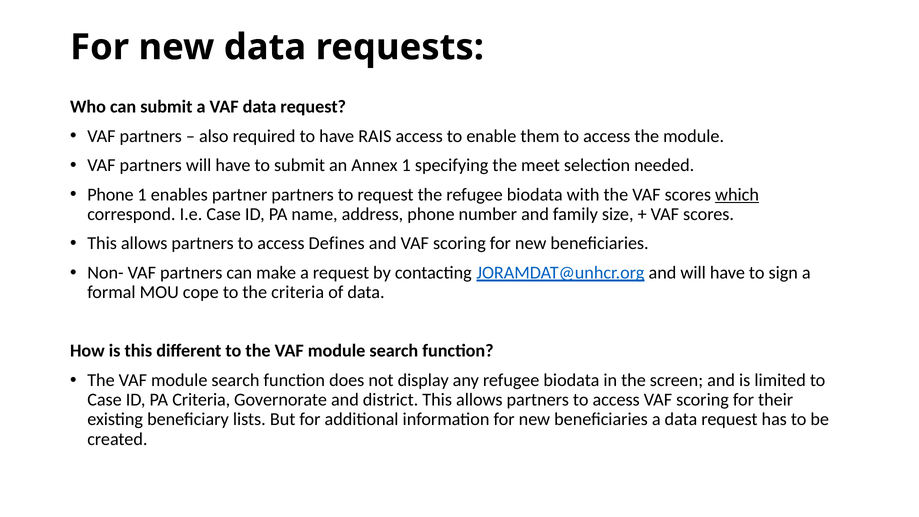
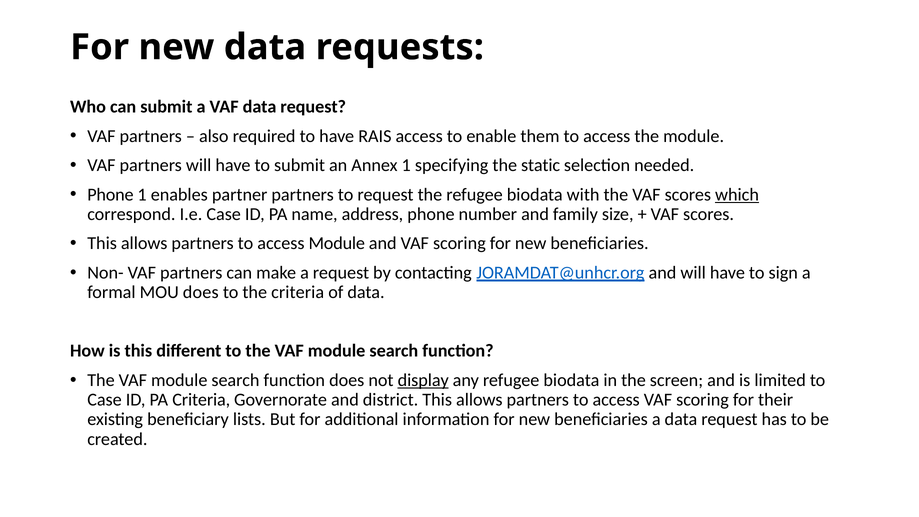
meet: meet -> static (541, 165)
access Defines: Defines -> Module (337, 243)
MOU cope: cope -> does (201, 292)
display underline: none -> present (423, 380)
